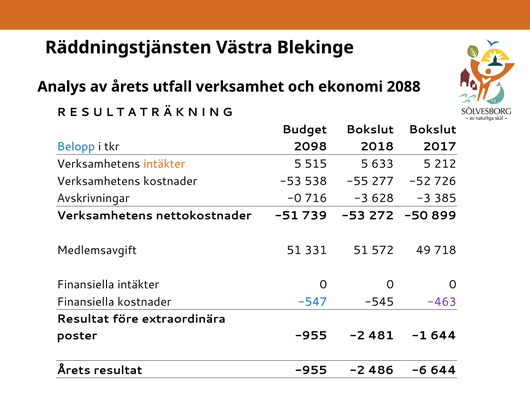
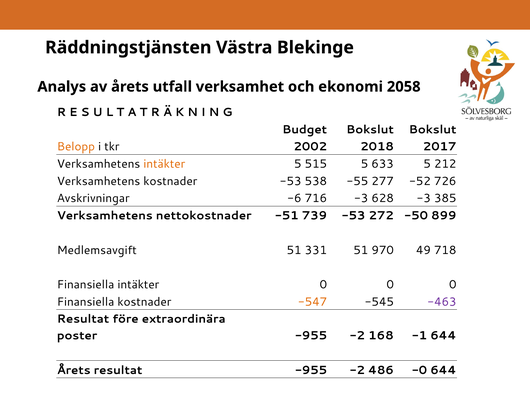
2088: 2088 -> 2058 (404, 87)
Belopp colour: blue -> orange (76, 147)
2098: 2098 -> 2002 (310, 147)
-0: -0 -> -6 (294, 198)
572: 572 -> 970 (383, 250)
-547 colour: blue -> orange (312, 301)
481: 481 -> 168 (381, 335)
-6: -6 -> -0 (419, 370)
